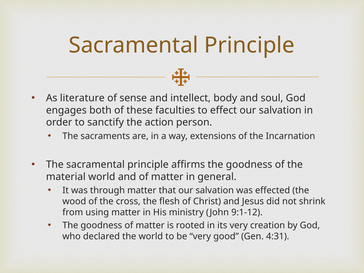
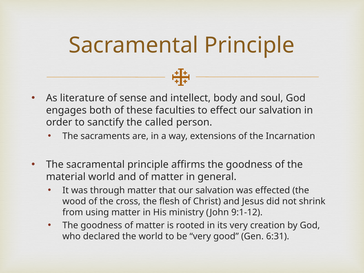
action: action -> called (159, 122)
4:31: 4:31 -> 6:31 (278, 236)
